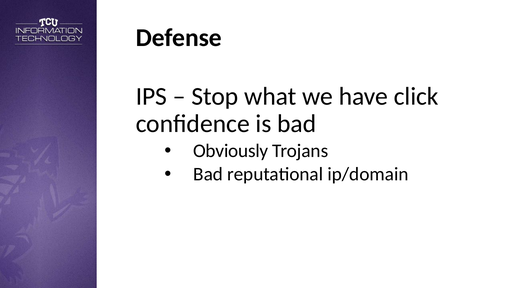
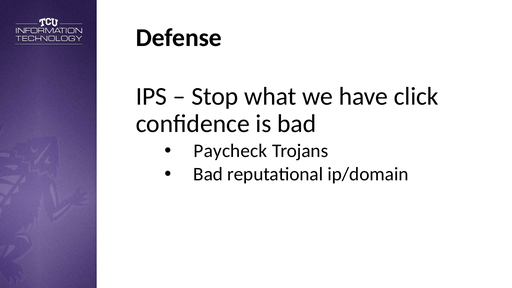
Obviously: Obviously -> Paycheck (230, 151)
